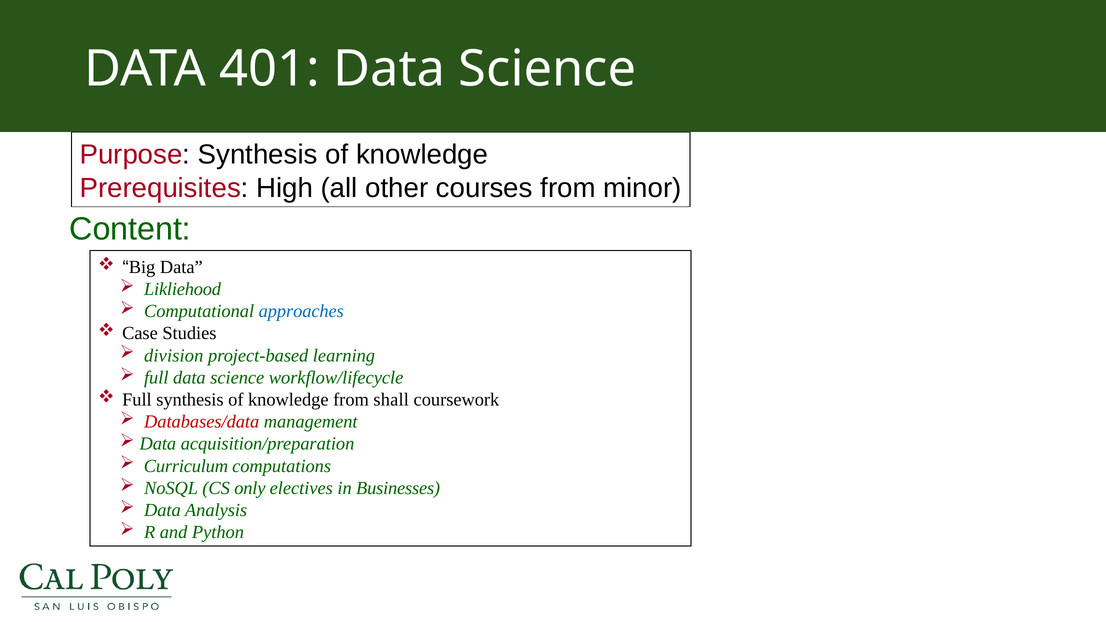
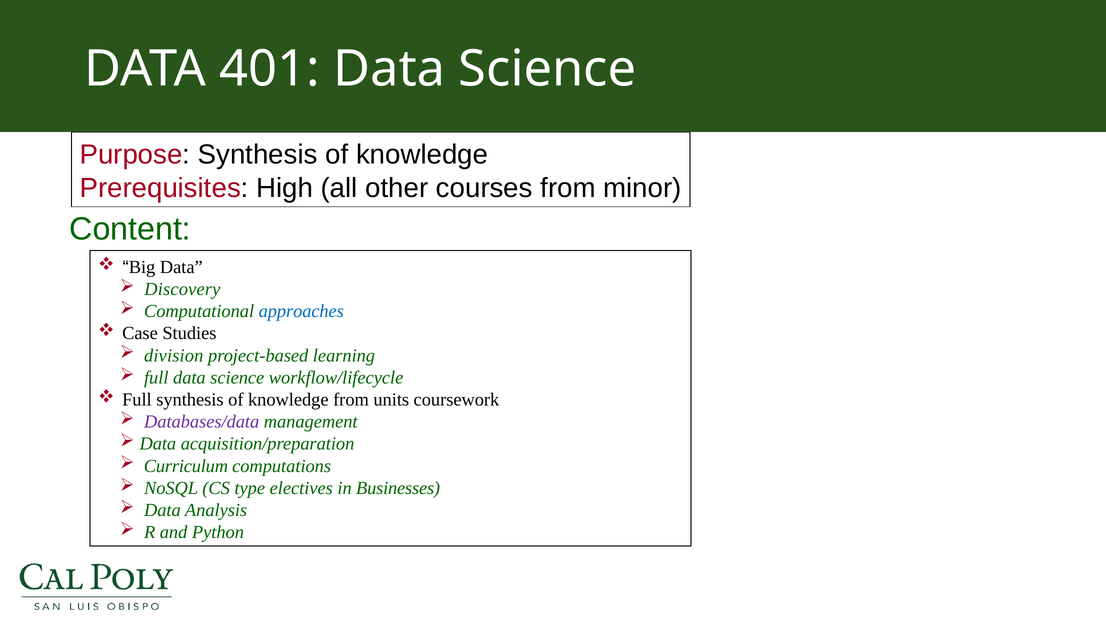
Likliehood: Likliehood -> Discovery (182, 289)
shall: shall -> units (391, 400)
Databases/data colour: red -> purple (202, 422)
only: only -> type (250, 488)
